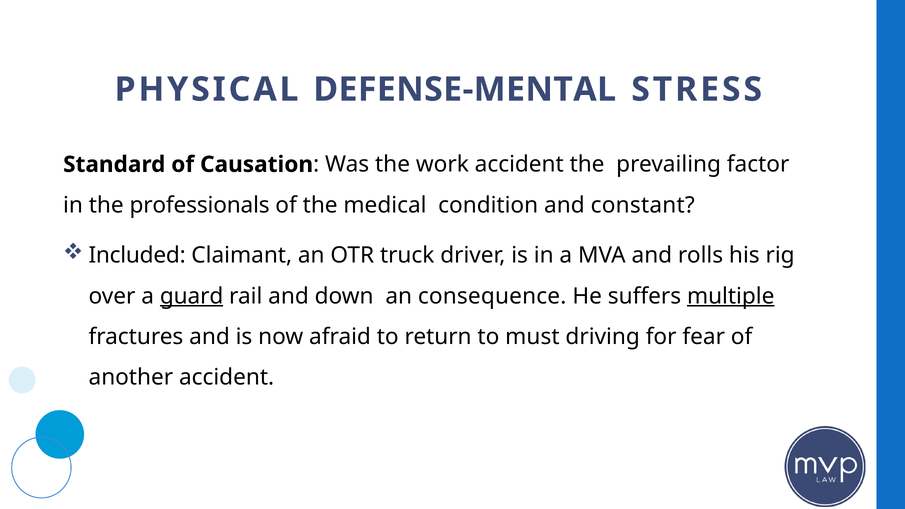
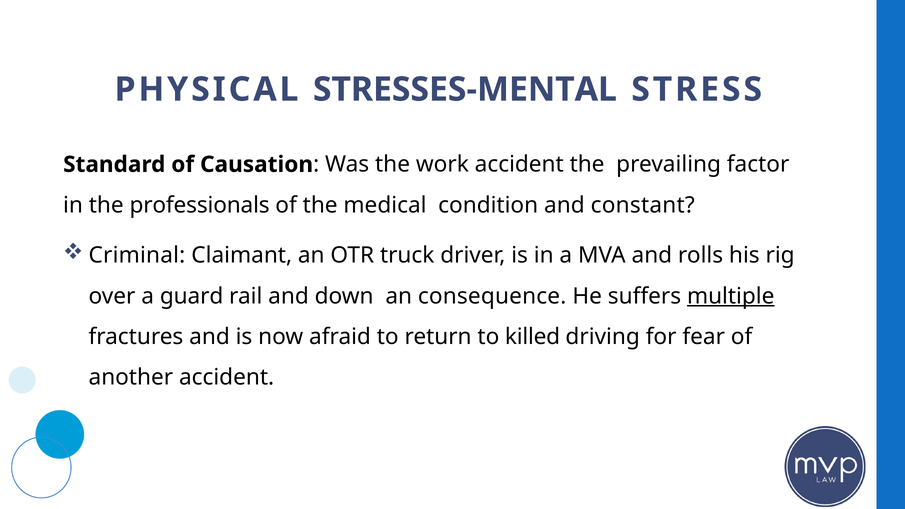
DEFENSE-MENTAL: DEFENSE-MENTAL -> STRESSES-MENTAL (465, 89)
Included: Included -> Criminal (137, 255)
guard underline: present -> none (192, 296)
must: must -> killed (533, 337)
